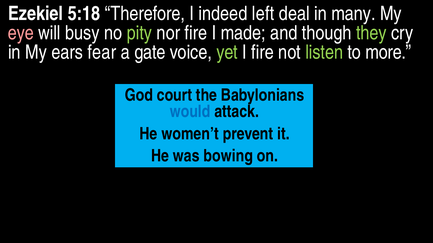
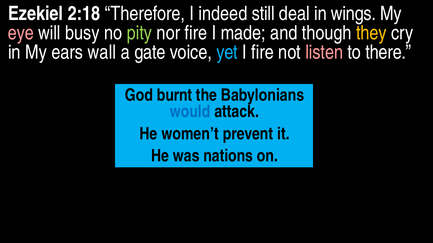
5:18: 5:18 -> 2:18 (84, 14)
left: left -> still (263, 14)
many: many -> wings (354, 14)
they colour: light green -> yellow (371, 33)
fear: fear -> wall (102, 53)
yet colour: light green -> light blue (227, 53)
listen colour: light green -> pink (324, 53)
more: more -> there (388, 53)
court: court -> burnt (175, 95)
bowing: bowing -> nations (228, 156)
